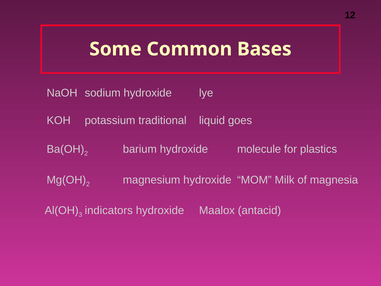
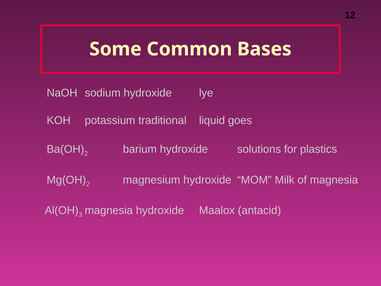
molecule: molecule -> solutions (259, 149)
indicators: indicators -> magnesia (109, 210)
